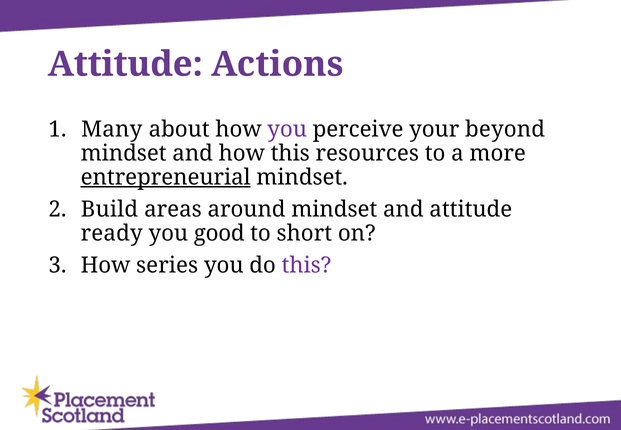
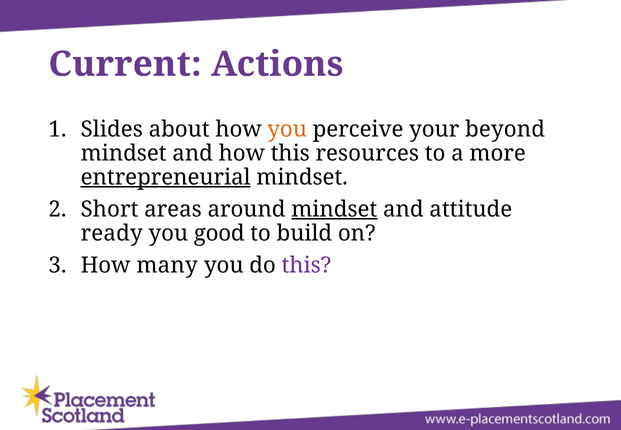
Attitude: Attitude -> Current (125, 64)
Many: Many -> Slides (112, 129)
you colour: purple -> orange (287, 129)
Build: Build -> Short (110, 209)
mindset underline: none -> present (334, 209)
short: short -> build (304, 233)
series: series -> many (167, 265)
